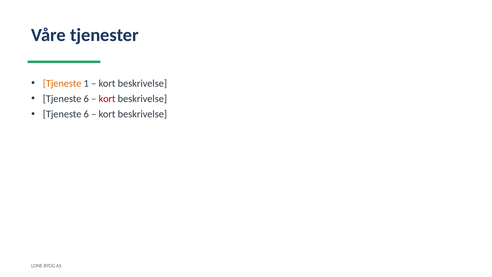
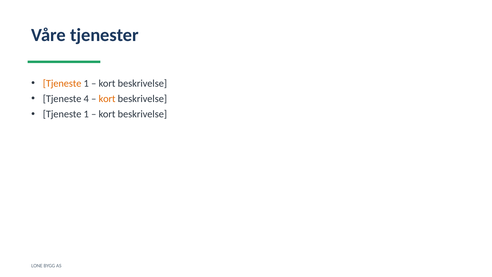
6: 6 -> 4 (86, 99)
kort colour: red -> orange (107, 99)
6: 6 -> 1 (86, 114)
